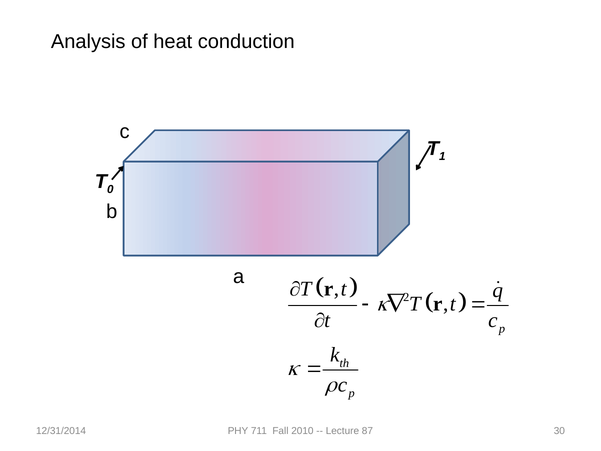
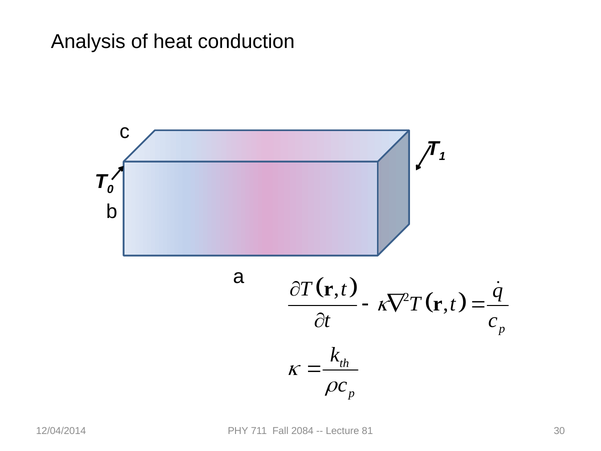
12/31/2014: 12/31/2014 -> 12/04/2014 (61, 430)
2010: 2010 -> 2084 (302, 430)
87: 87 -> 81 (367, 430)
